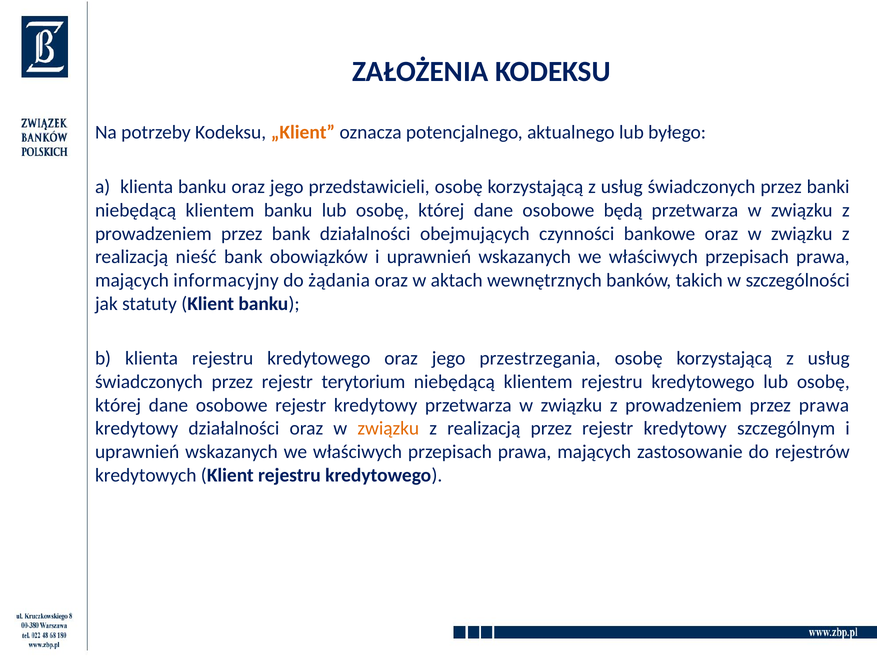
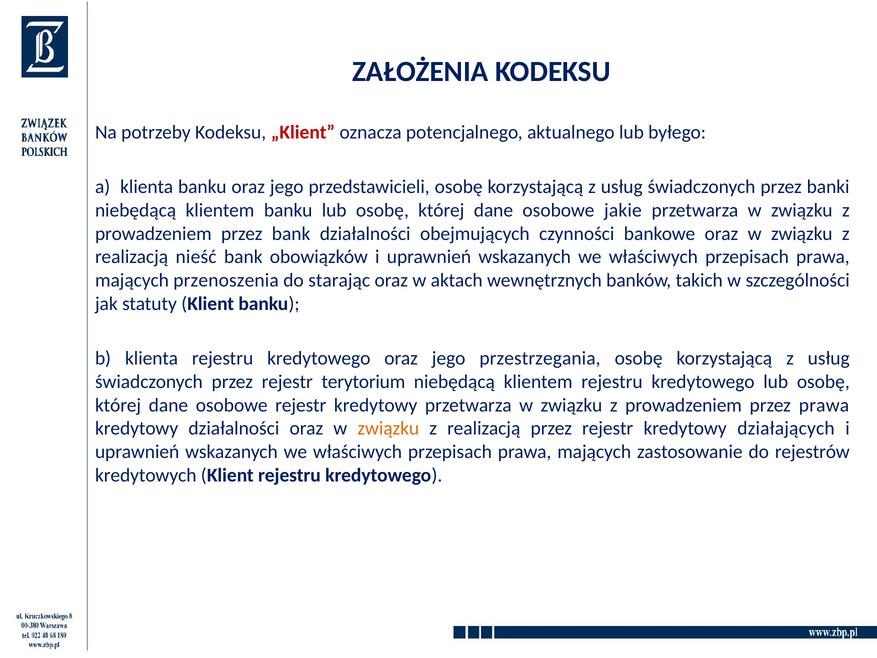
„Klient colour: orange -> red (303, 132)
będą: będą -> jakie (623, 210)
informacyjny: informacyjny -> przenoszenia (226, 280)
żądania: żądania -> starając (339, 280)
szczególnym: szczególnym -> działających (786, 428)
